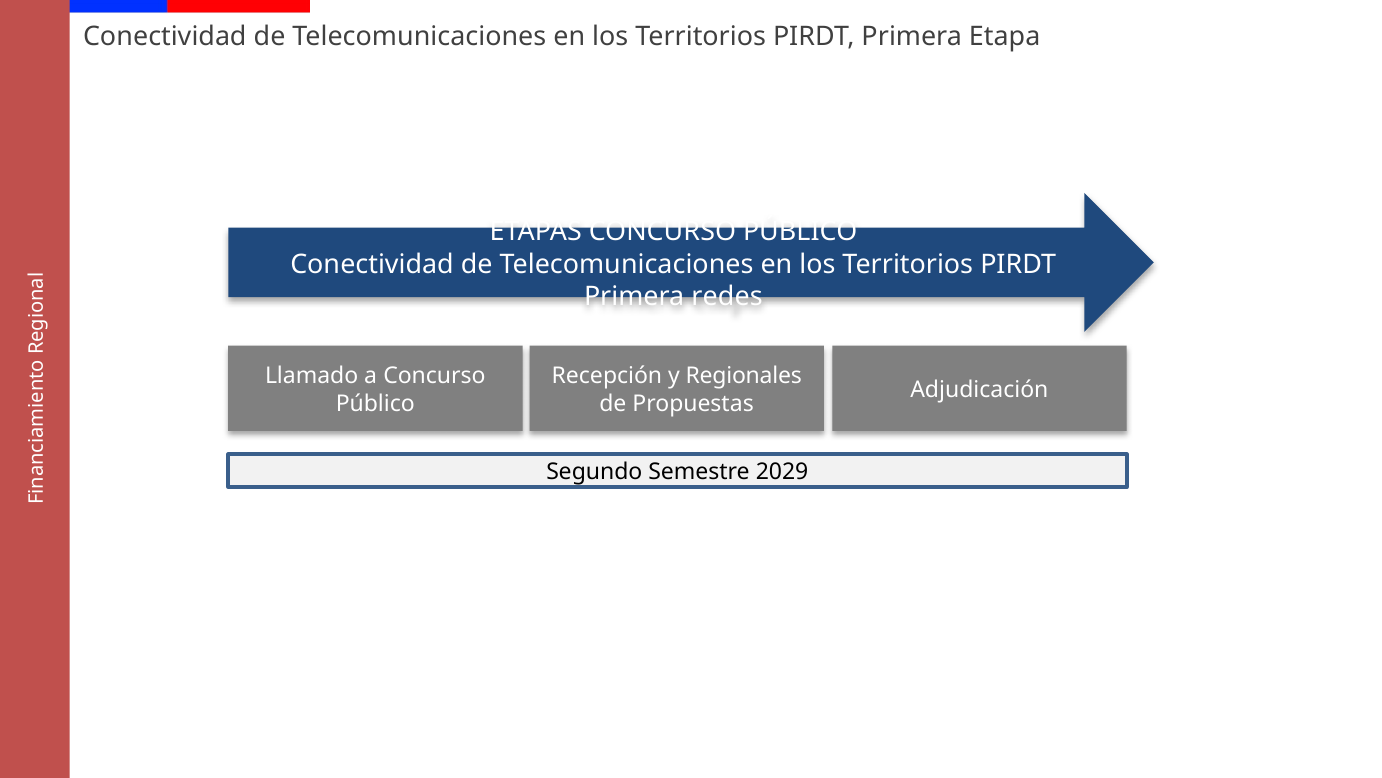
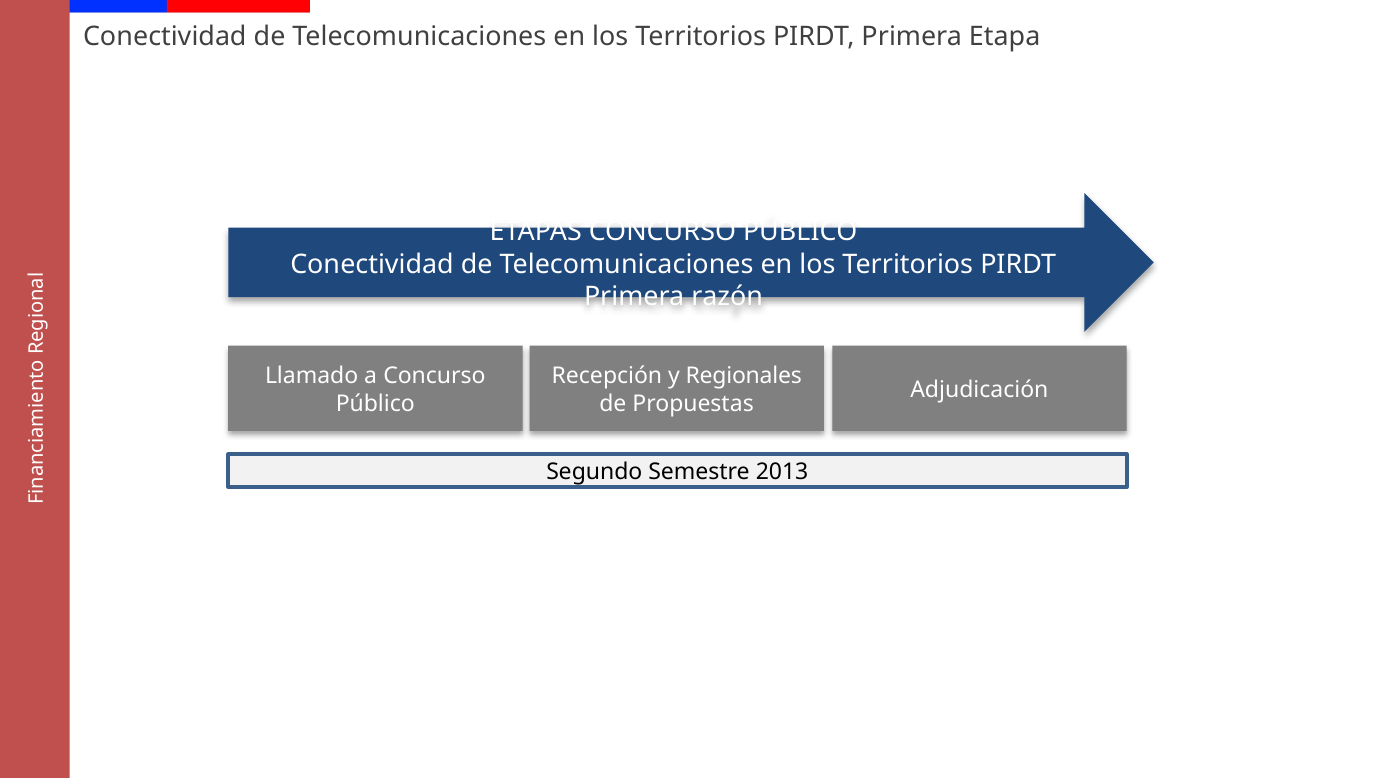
redes: redes -> razón (727, 296)
2029: 2029 -> 2013 (782, 472)
